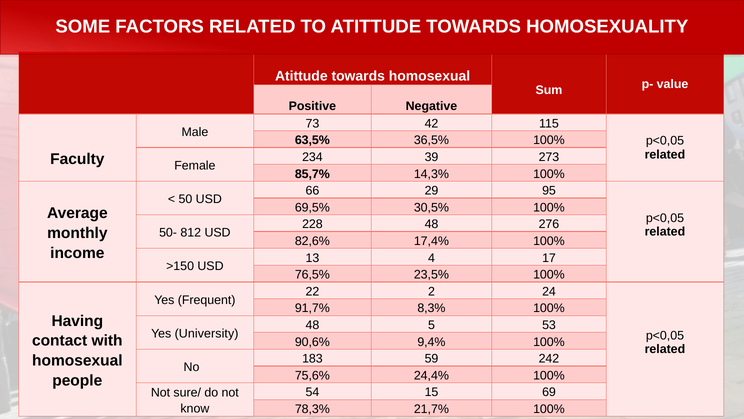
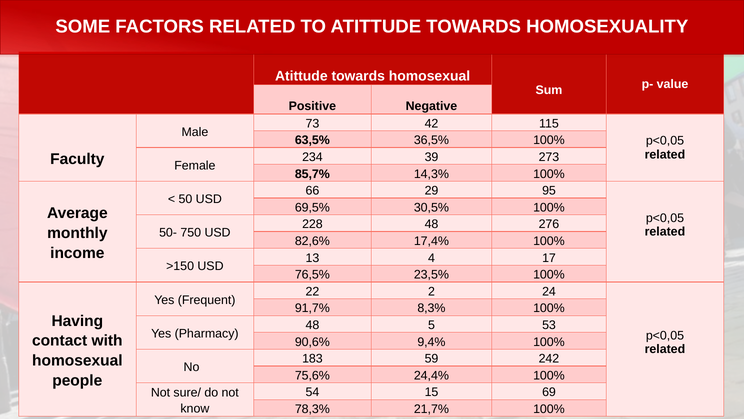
812: 812 -> 750 (191, 232)
University: University -> Pharmacy (207, 333)
